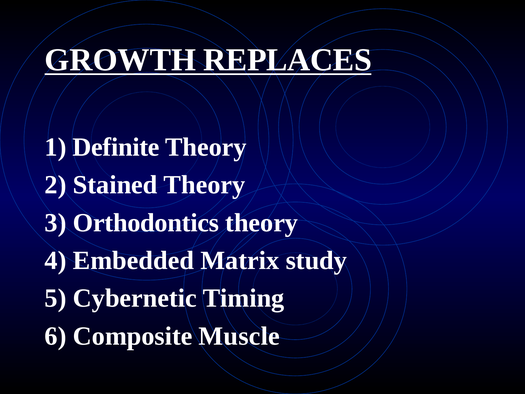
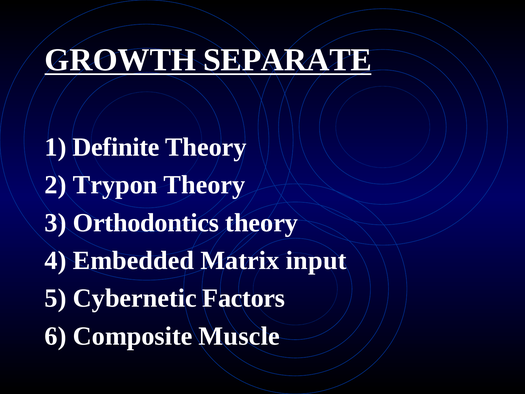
REPLACES: REPLACES -> SEPARATE (287, 60)
Stained: Stained -> Trypon (115, 185)
study: study -> input (316, 260)
Timing: Timing -> Factors (244, 298)
